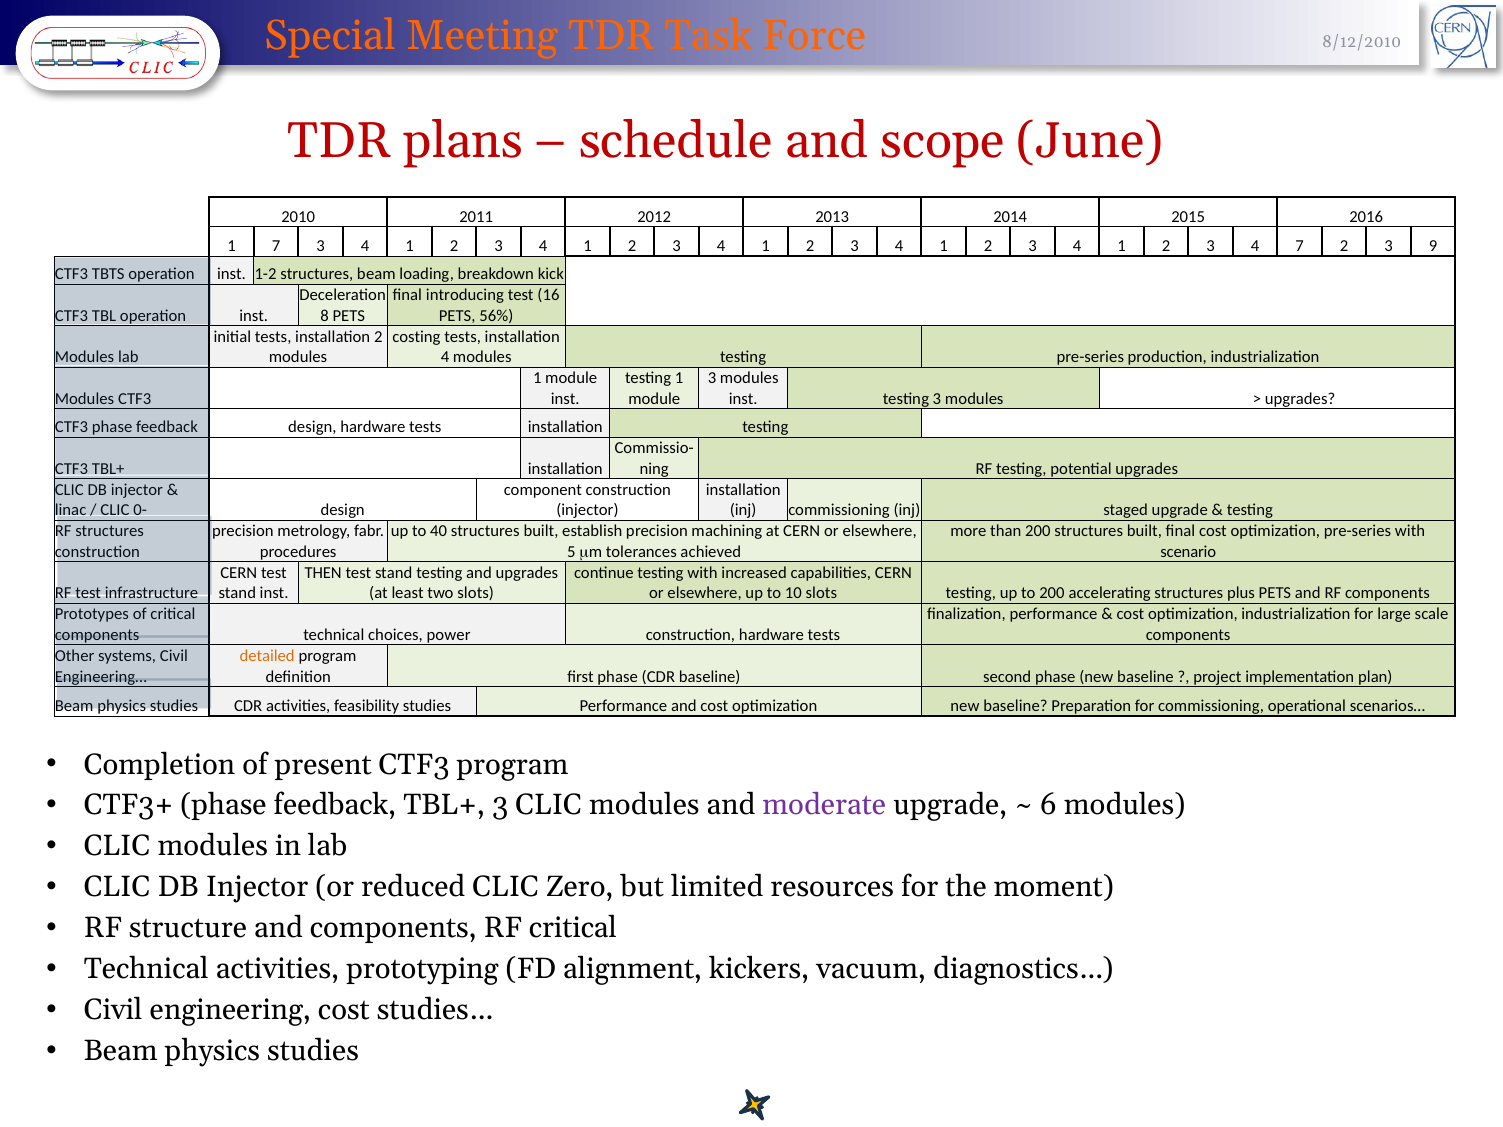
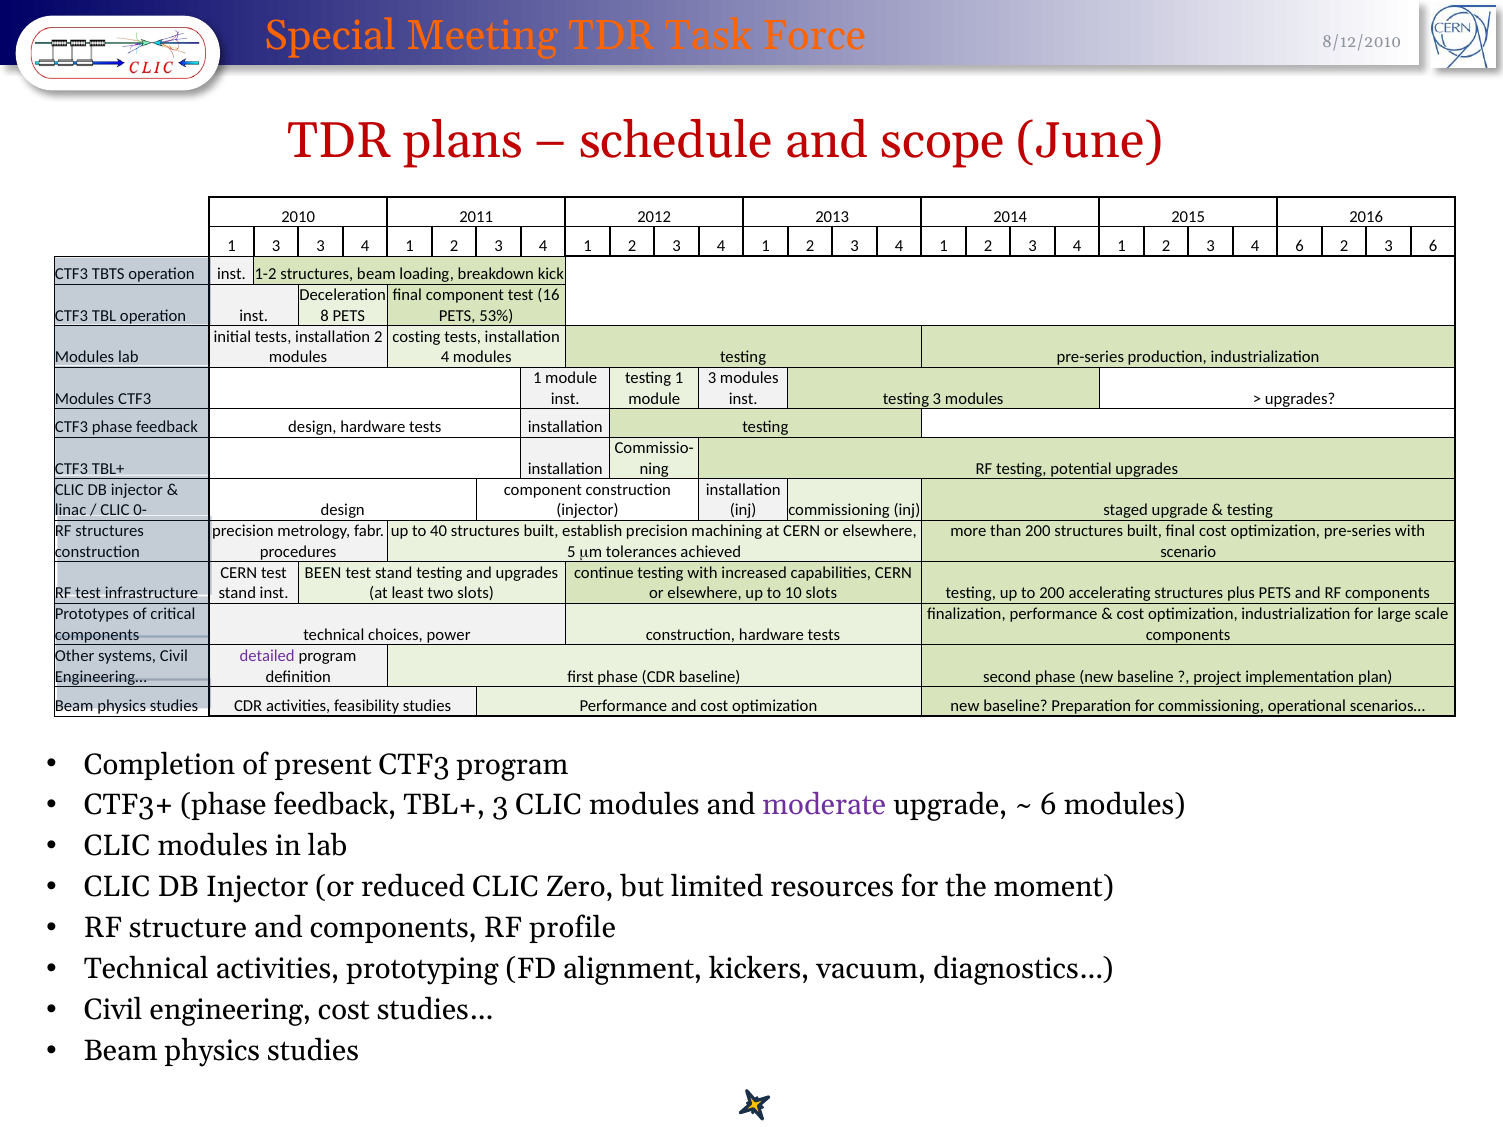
1 7: 7 -> 3 (276, 246)
4 7: 7 -> 6 (1300, 246)
3 9: 9 -> 6 (1433, 246)
final introducing: introducing -> component (465, 295)
56%: 56% -> 53% (496, 316)
THEN: THEN -> BEEN (323, 573)
detailed colour: orange -> purple (267, 656)
RF critical: critical -> profile (573, 928)
